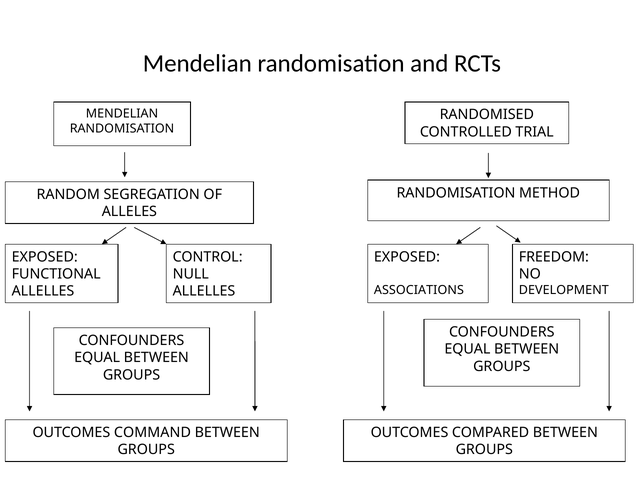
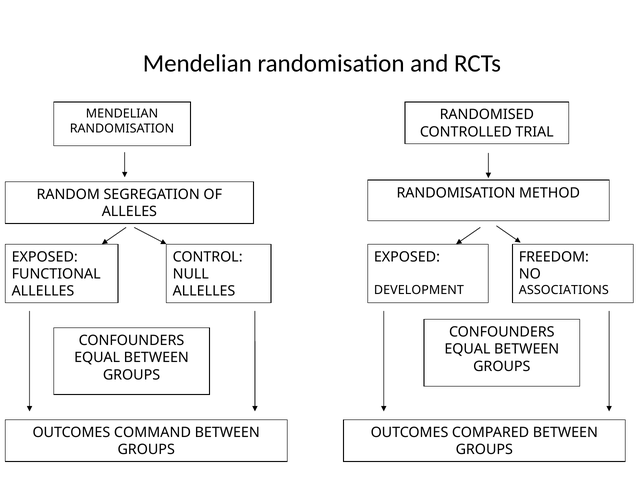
ASSOCIATIONS: ASSOCIATIONS -> DEVELOPMENT (419, 290)
DEVELOPMENT: DEVELOPMENT -> ASSOCIATIONS (564, 290)
